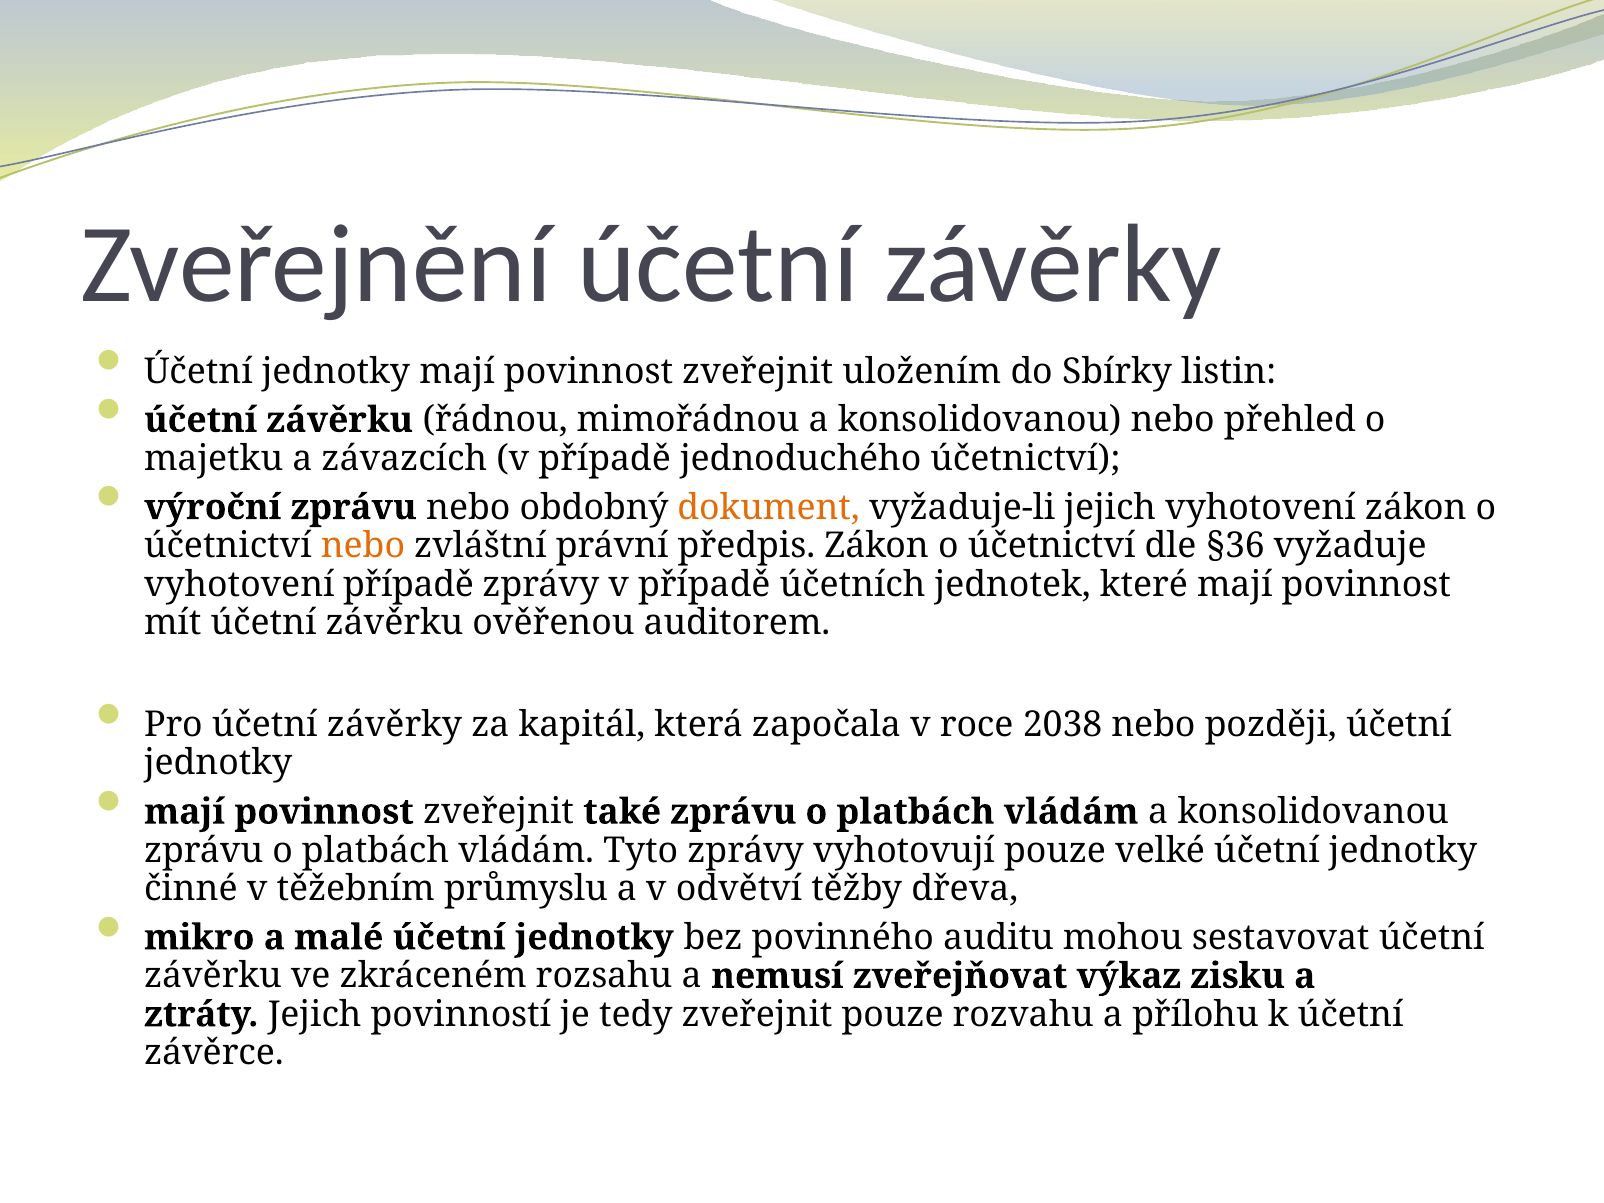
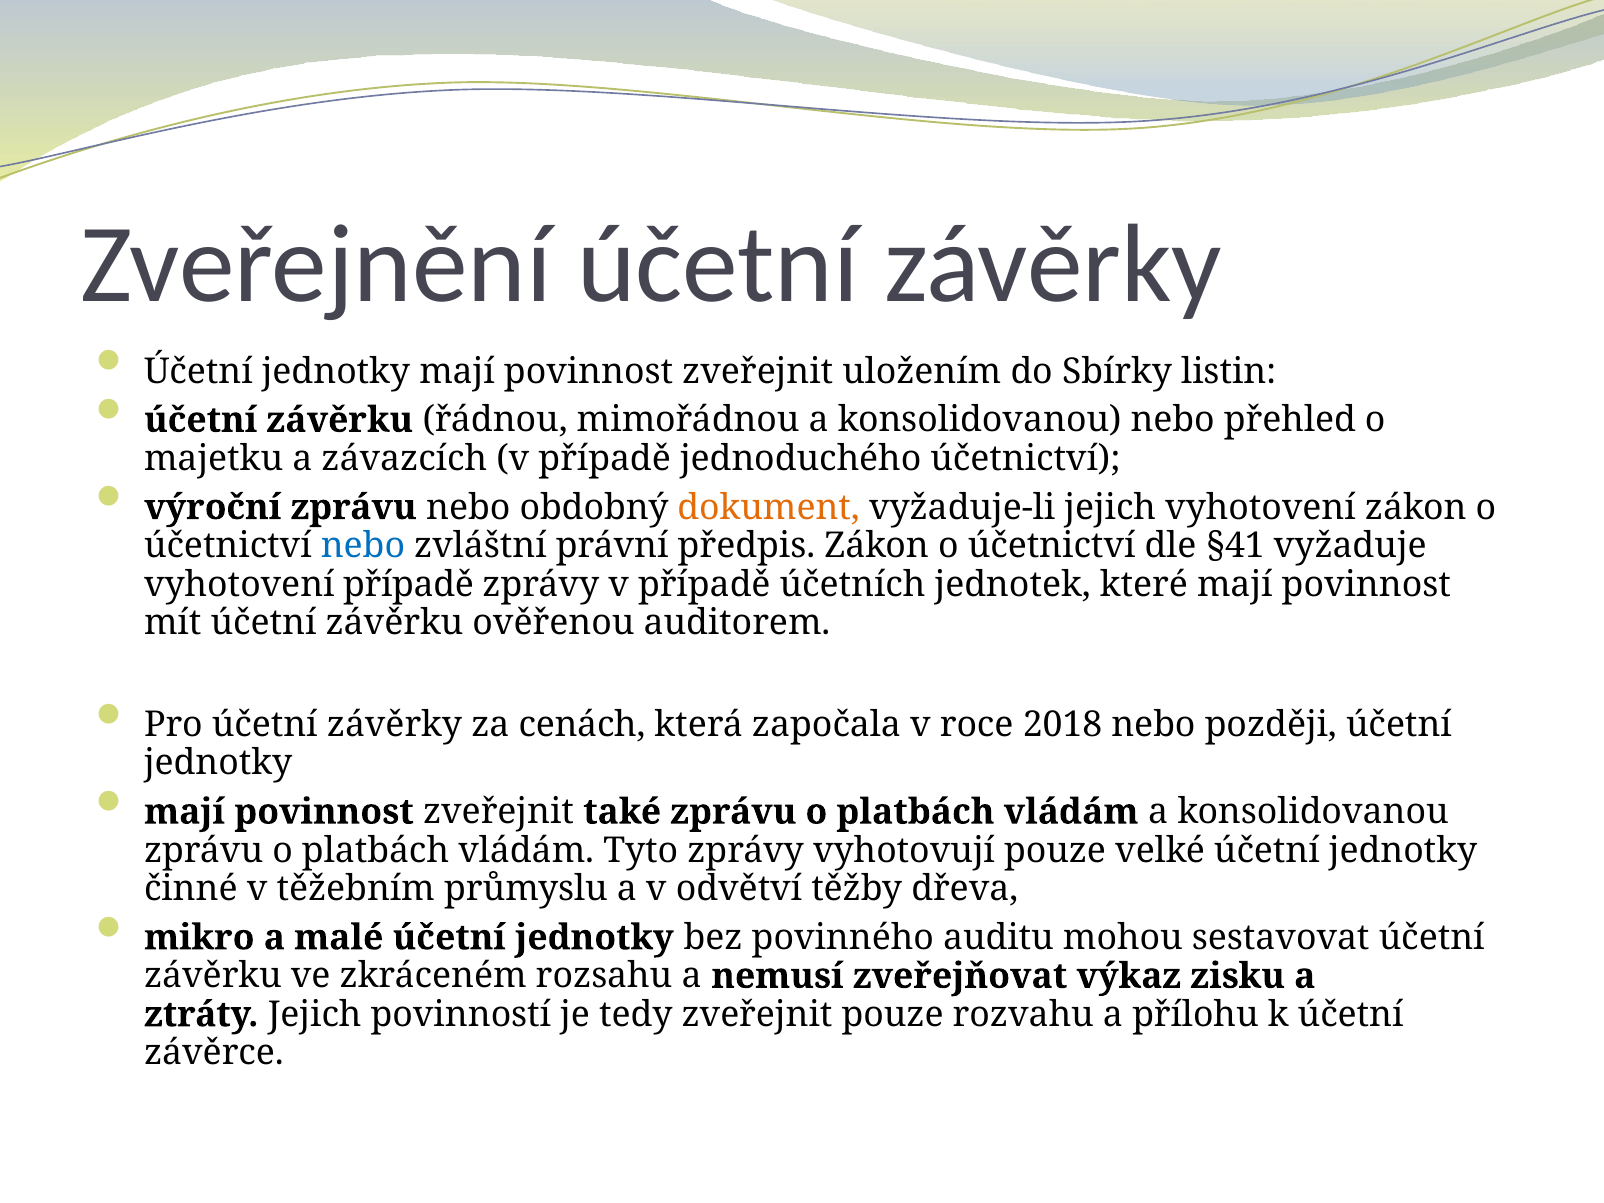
nebo colour: orange -> blue (363, 546)
§36: §36 -> §41 (1235, 546)
kapitál: kapitál -> cenách (582, 725)
2038: 2038 -> 2018 (1063, 725)
